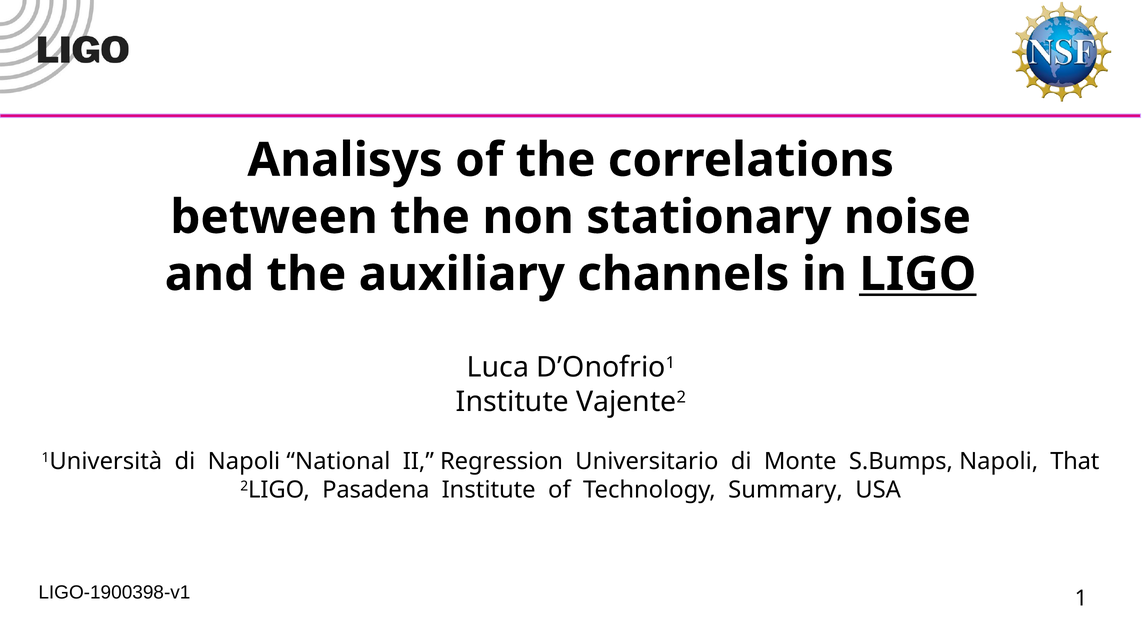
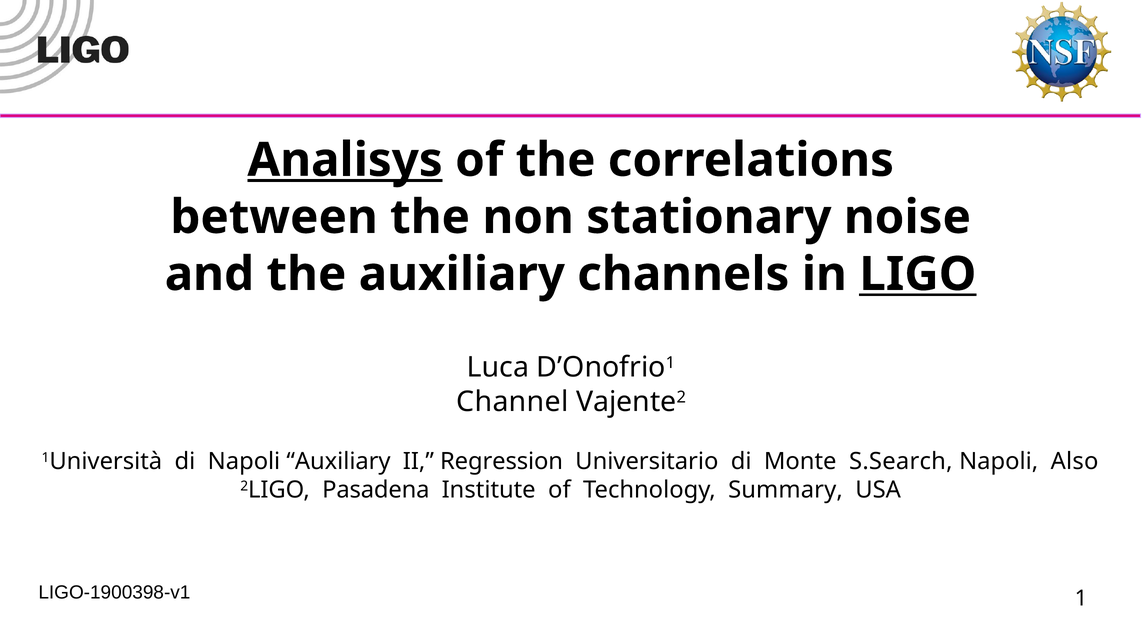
Analisys underline: none -> present (345, 160)
Institute: Institute -> Channel (512, 402)
Napoli National: National -> Auxiliary (339, 462)
S.Bumps: S.Bumps -> S.Search (901, 462)
That: That -> Also (1075, 462)
